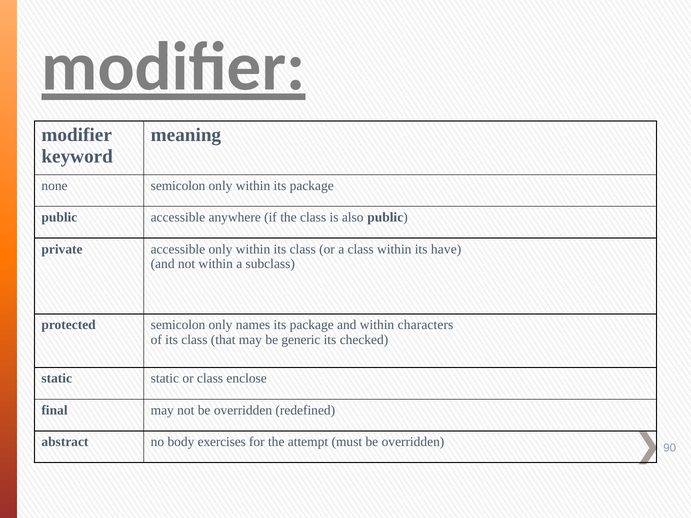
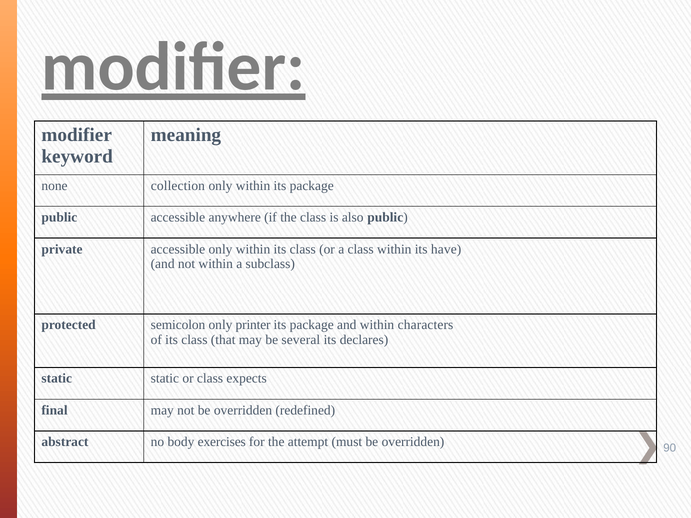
none semicolon: semicolon -> collection (178, 186)
names: names -> printer (253, 325)
generic: generic -> several (301, 340)
checked: checked -> declares (364, 340)
enclose: enclose -> expects (247, 379)
